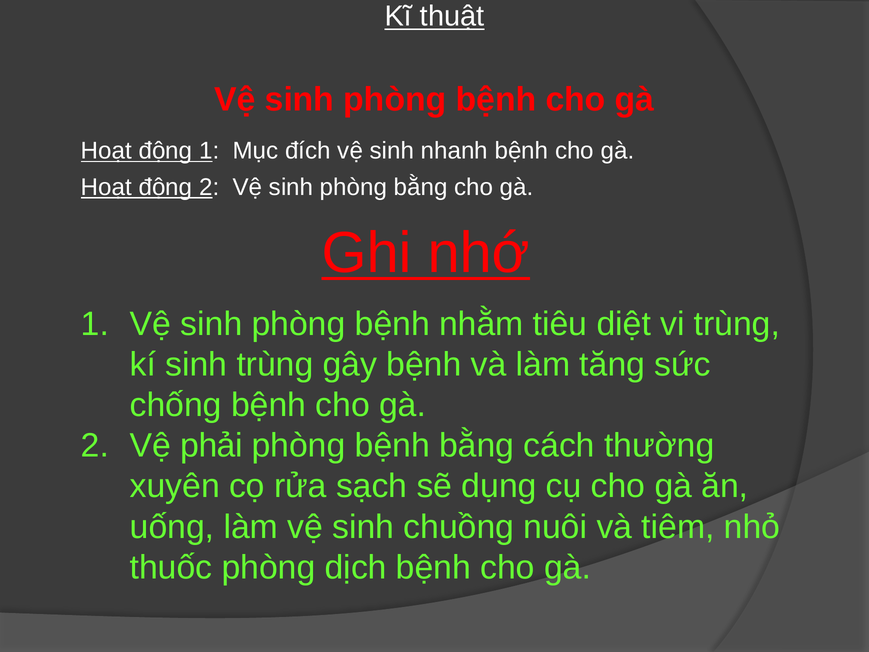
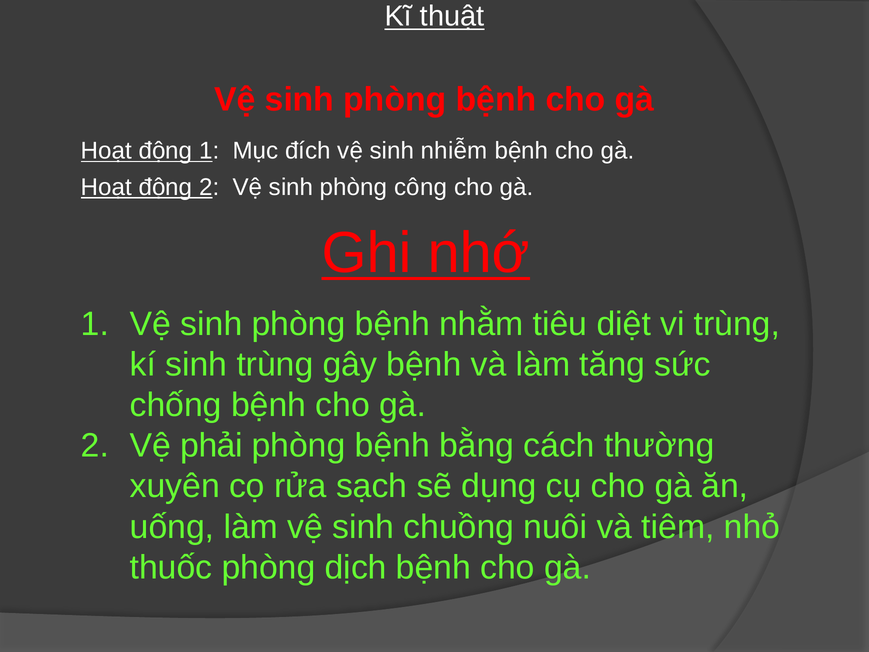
nhanh: nhanh -> nhiễm (454, 151)
phòng bằng: bằng -> công (421, 187)
